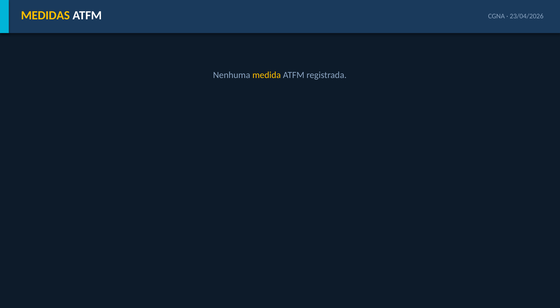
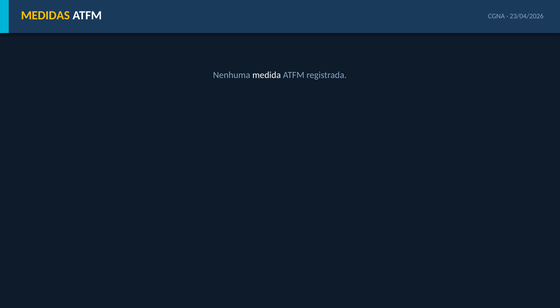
medida colour: yellow -> white (267, 75)
